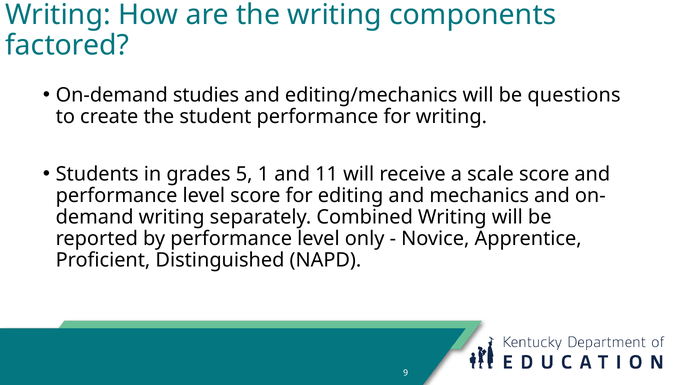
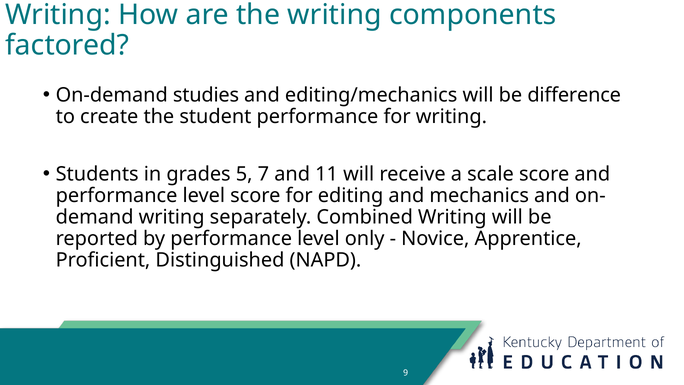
questions: questions -> difference (574, 95)
1: 1 -> 7 (263, 174)
